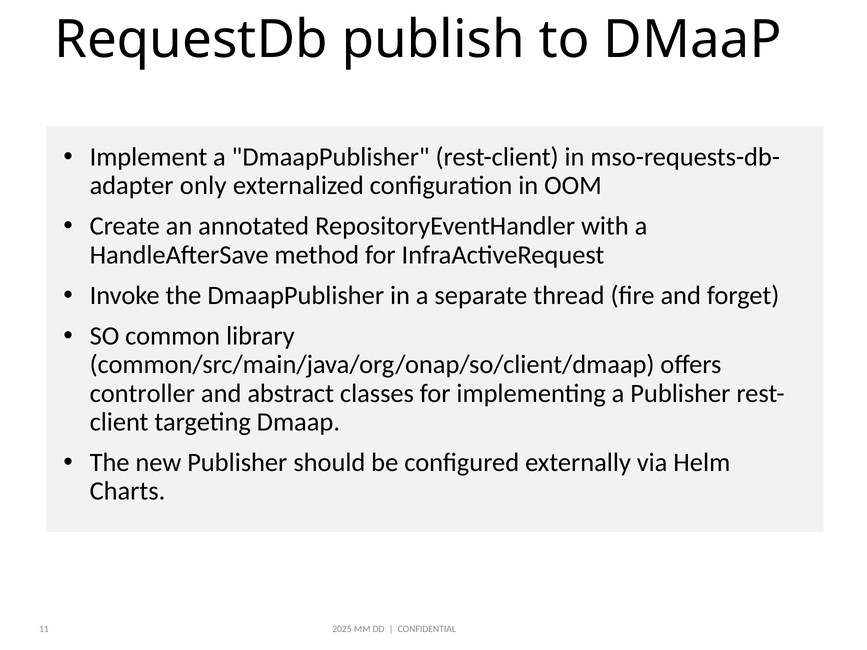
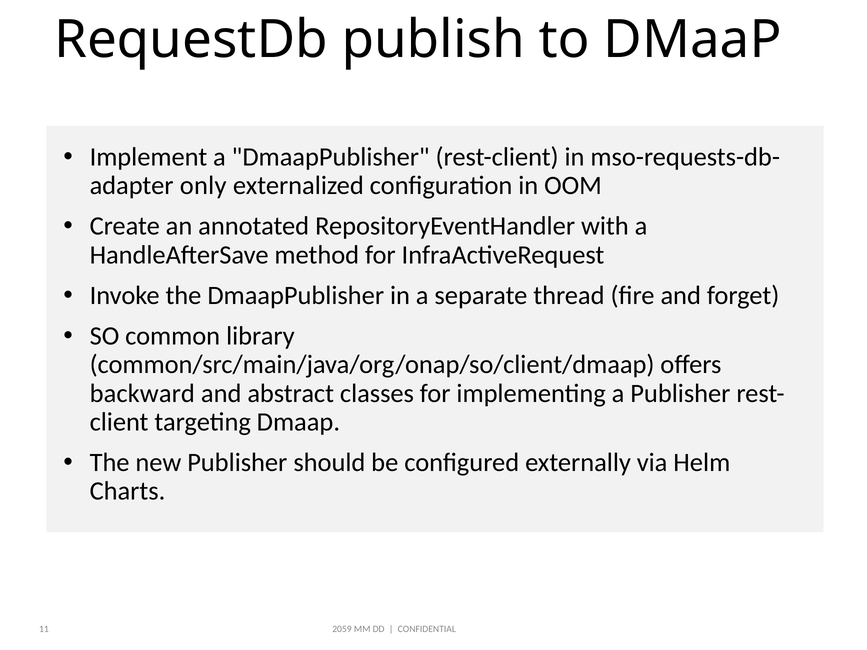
controller: controller -> backward (142, 393)
2025: 2025 -> 2059 (342, 629)
